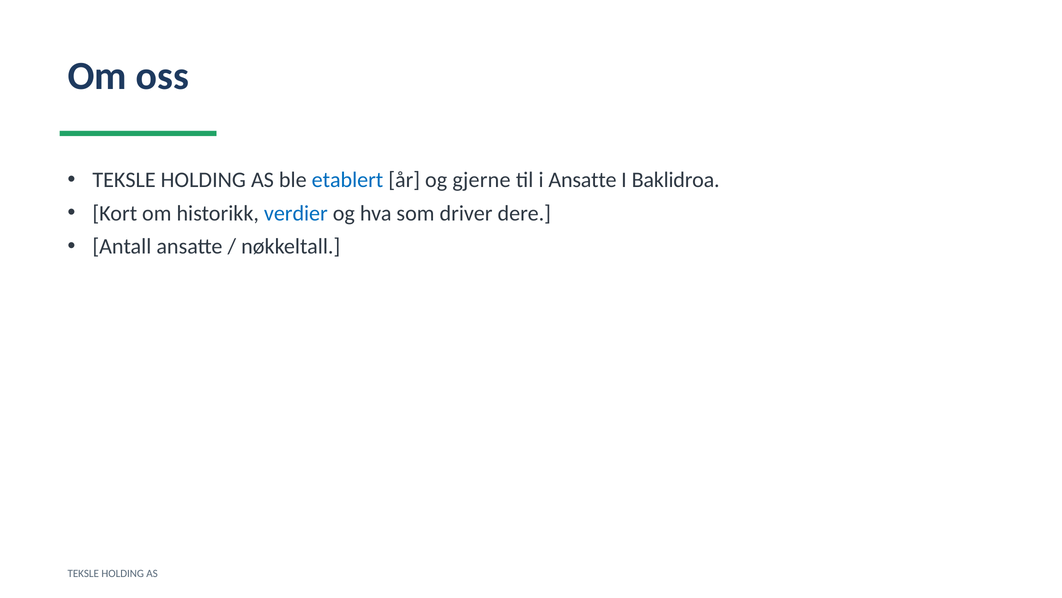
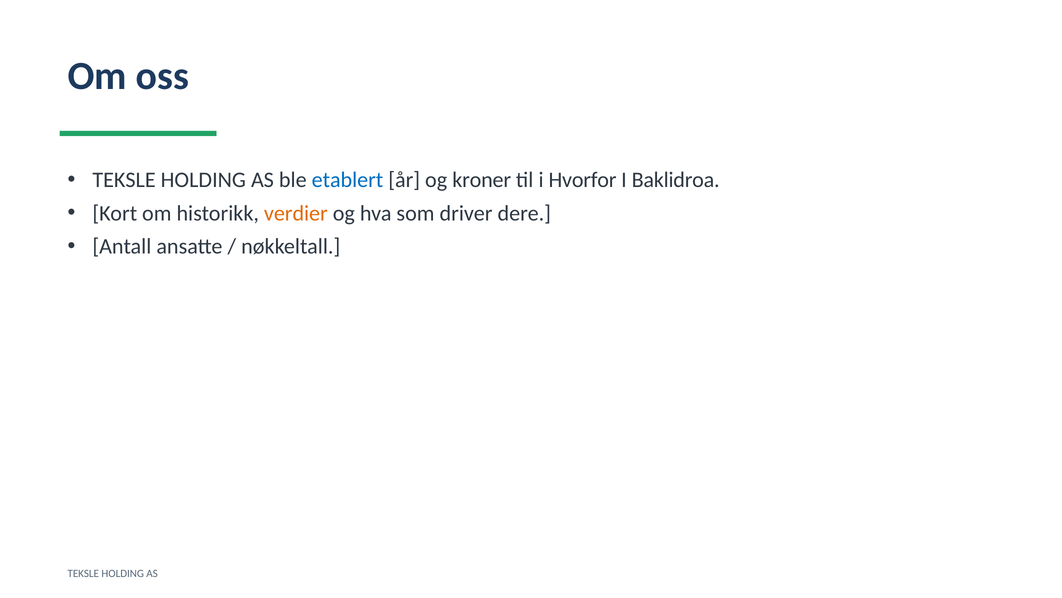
gjerne: gjerne -> kroner (482, 180)
i Ansatte: Ansatte -> Hvorfor (583, 180)
verdier colour: blue -> orange (296, 213)
